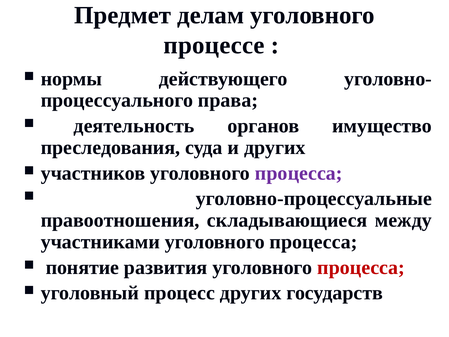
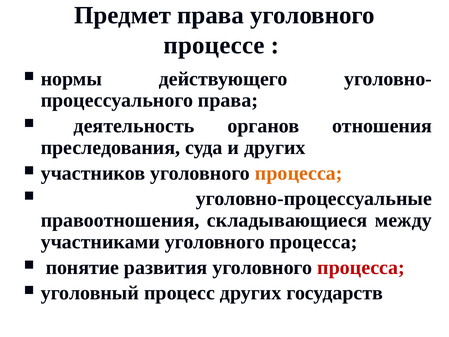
Предмет делам: делам -> права (211, 15)
имущество: имущество -> отношения (382, 126)
процесса colour: purple -> orange (299, 173)
